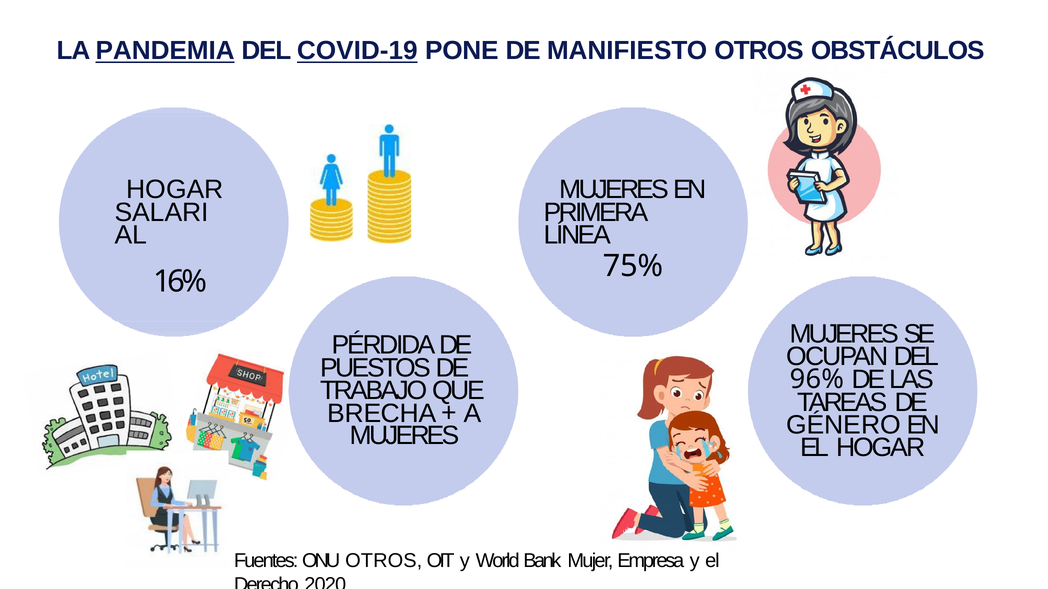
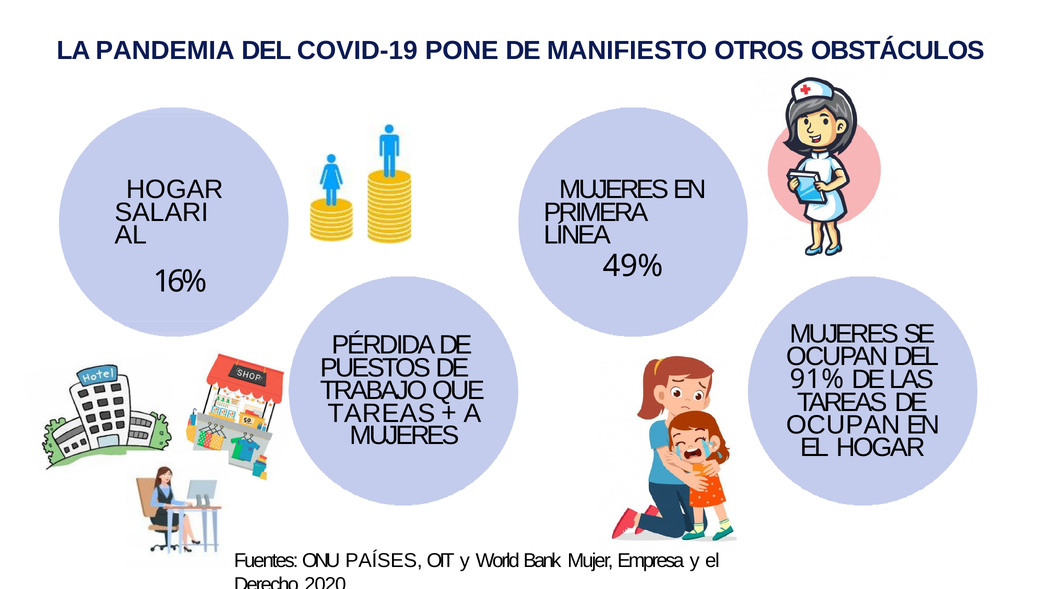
PANDEMIA underline: present -> none (165, 51)
COVID-19 underline: present -> none (357, 51)
75%: 75% -> 49% (633, 266)
96%: 96% -> 91% (817, 380)
BRECHA: BRECHA -> TAREAS (382, 414)
GÉNERO: GÉNERO -> OCUPAN (843, 425)
ONU OTROS: OTROS -> PAÍSES (384, 561)
